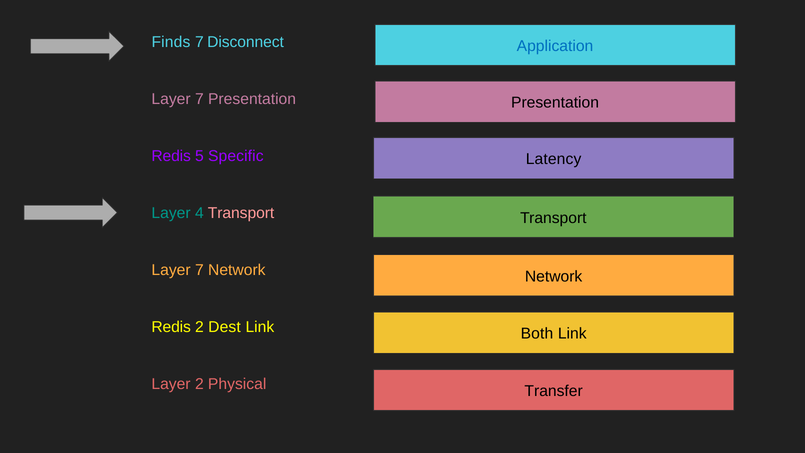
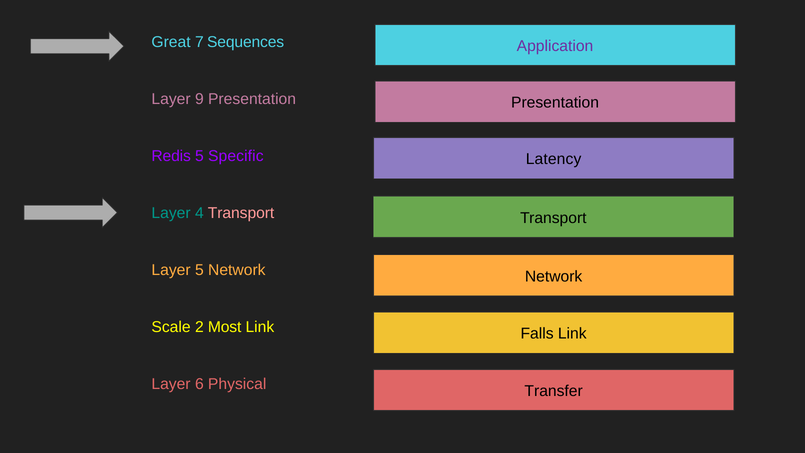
Finds: Finds -> Great (171, 42)
Disconnect: Disconnect -> Sequences (246, 42)
Application colour: blue -> purple (555, 46)
7: 7 -> 9 (199, 99)
7: 7 -> 5 (199, 270)
Redis: Redis -> Scale (171, 327)
Dest: Dest -> Most (225, 327)
Both: Both -> Falls (537, 334)
Layer 2: 2 -> 6 (199, 384)
